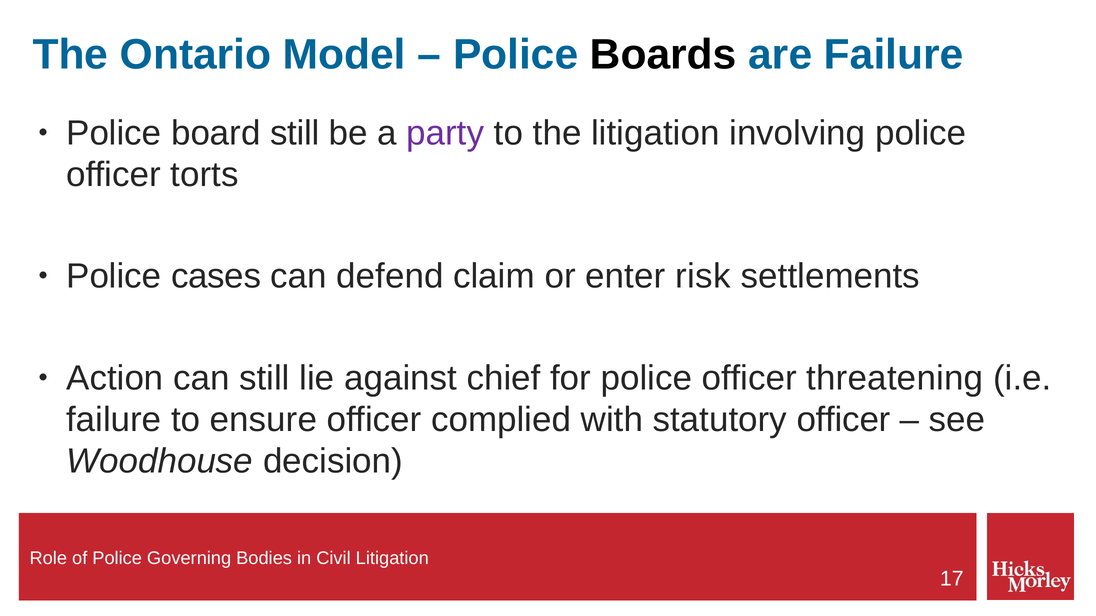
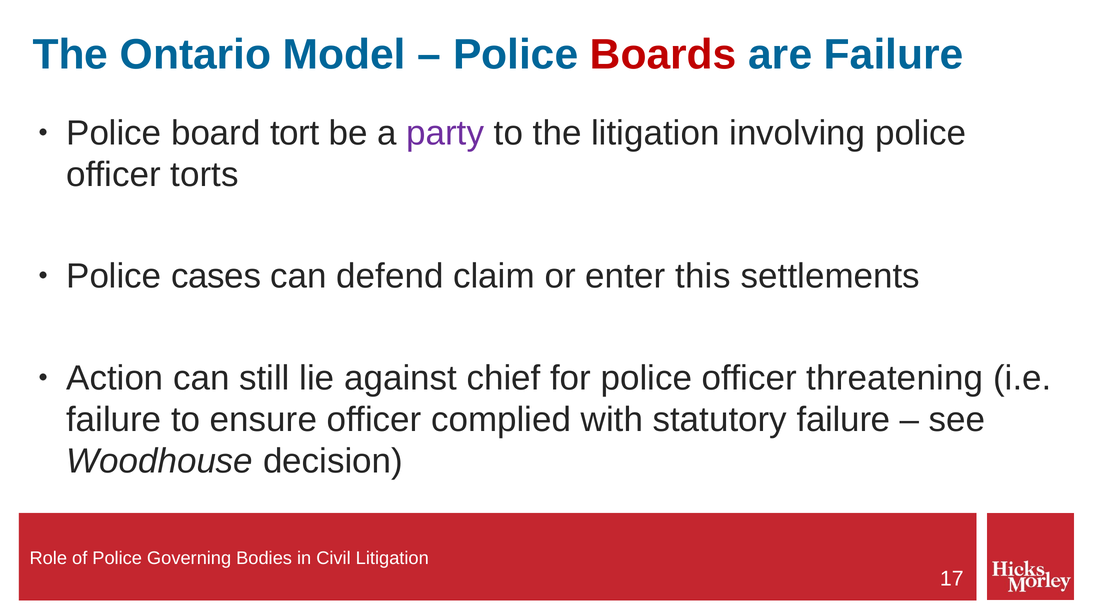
Boards colour: black -> red (663, 55)
board still: still -> tort (295, 133)
risk: risk -> this (703, 277)
statutory officer: officer -> failure (844, 420)
